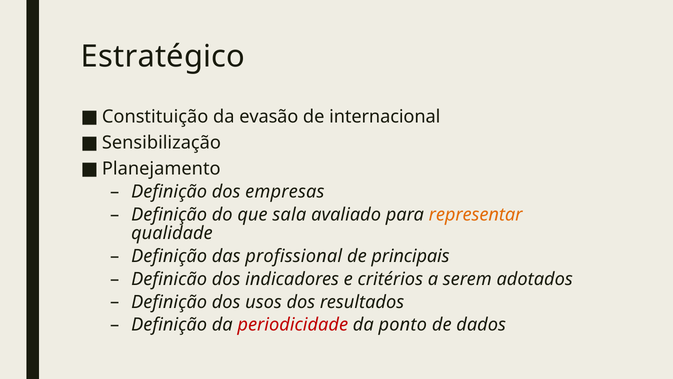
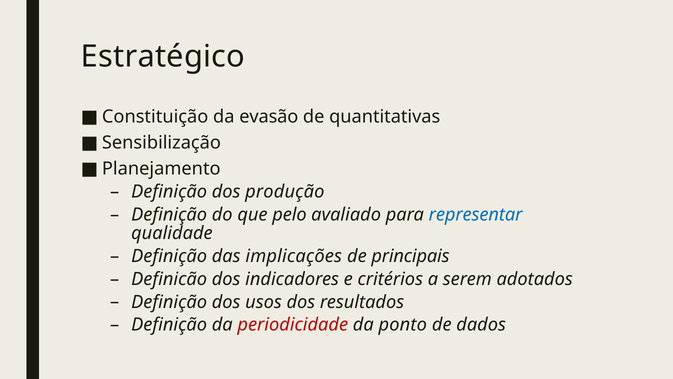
internacional: internacional -> quantitativas (385, 117)
empresas: empresas -> produção (285, 192)
sala: sala -> pelo (289, 214)
representar colour: orange -> blue (476, 214)
profissional: profissional -> implicações (294, 256)
